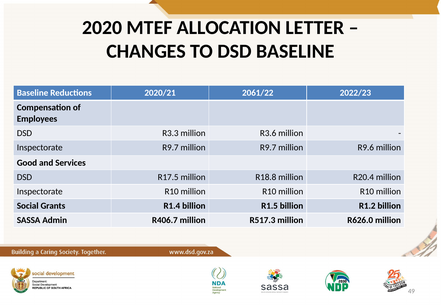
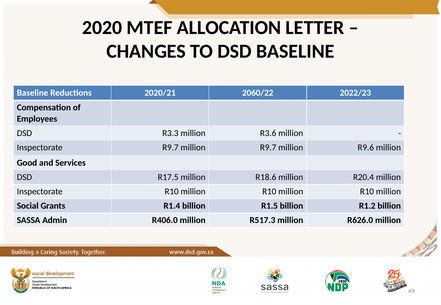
2061/22: 2061/22 -> 2060/22 (258, 93)
R18.8: R18.8 -> R18.6 (266, 177)
R406.7: R406.7 -> R406.0 (165, 221)
